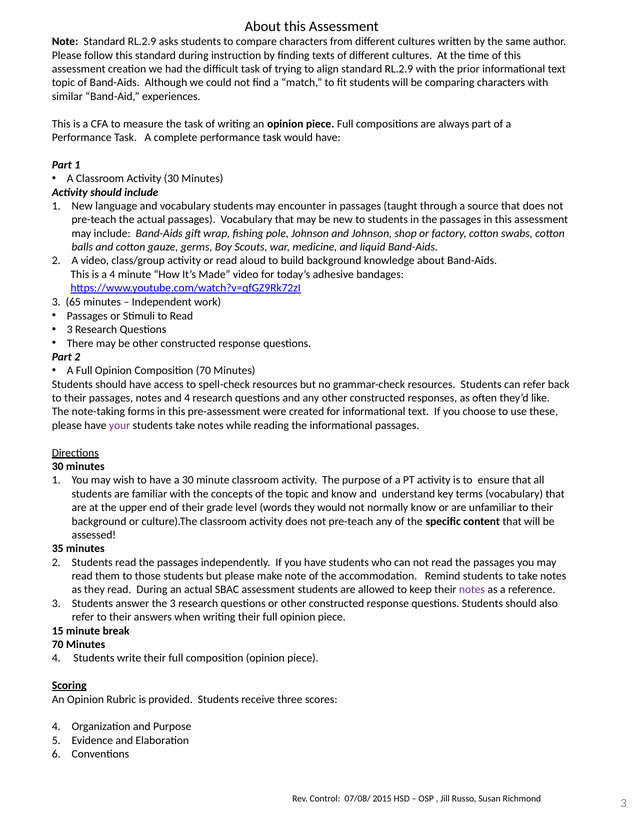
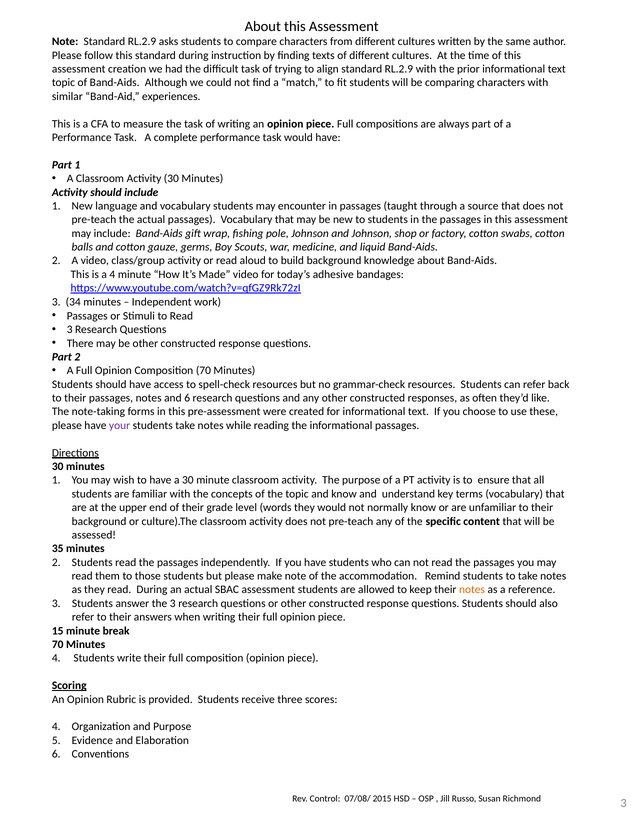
65: 65 -> 34 (73, 302)
and 4: 4 -> 6 (187, 398)
notes colour: purple -> orange (472, 590)
